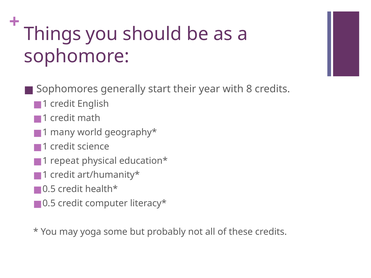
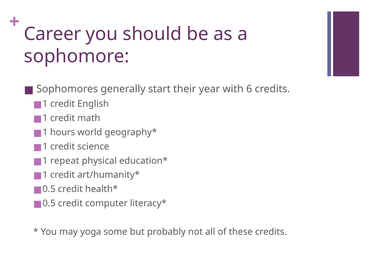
Things: Things -> Career (52, 34)
8: 8 -> 6 (249, 89)
many: many -> hours (63, 132)
